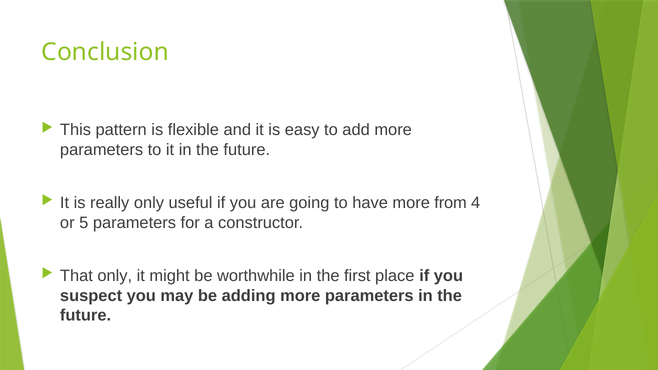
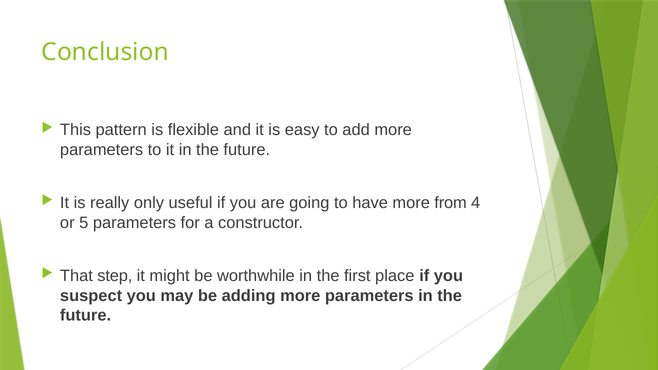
That only: only -> step (115, 276)
